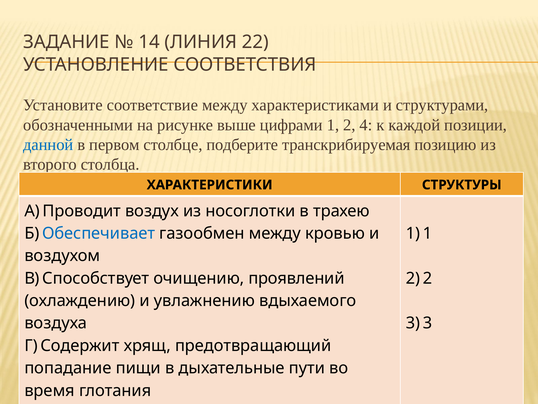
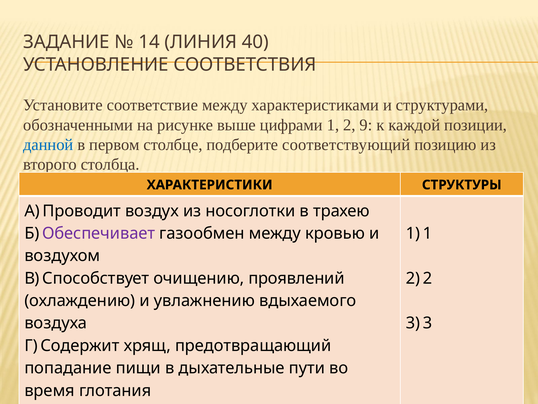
22: 22 -> 40 (255, 42)
4: 4 -> 9 (366, 125)
транскрибируемая: транскрибируемая -> соответствующий (346, 145)
Обеспечивает colour: blue -> purple (99, 233)
